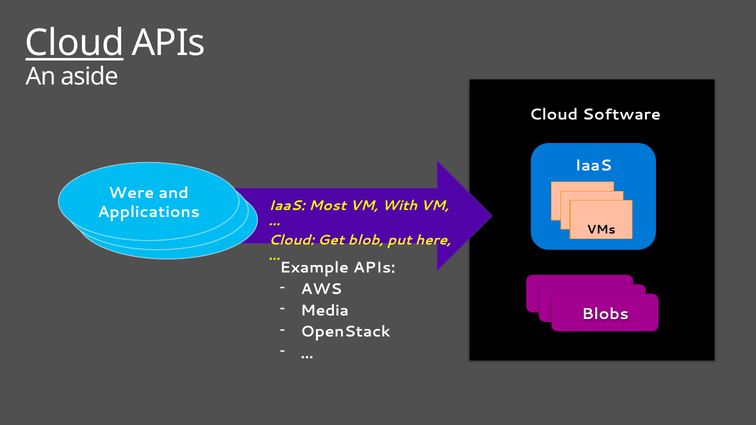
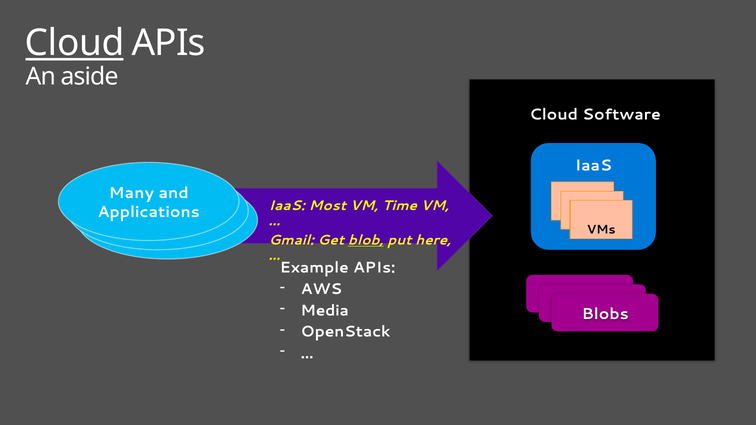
Were: Were -> Many (131, 193)
With: With -> Time (400, 206)
Cloud: Cloud -> Gmail (291, 240)
blob underline: none -> present (366, 240)
